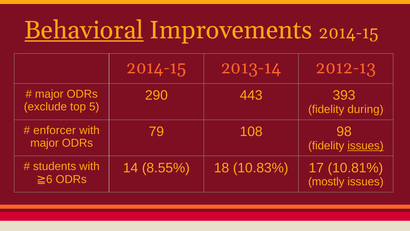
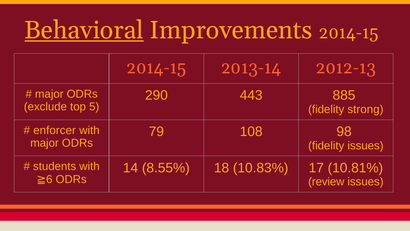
393: 393 -> 885 (344, 95)
during: during -> strong (365, 109)
issues underline: present -> none (366, 145)
mostly: mostly -> review (326, 182)
